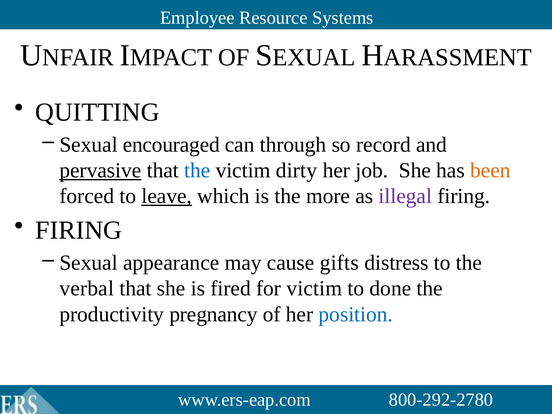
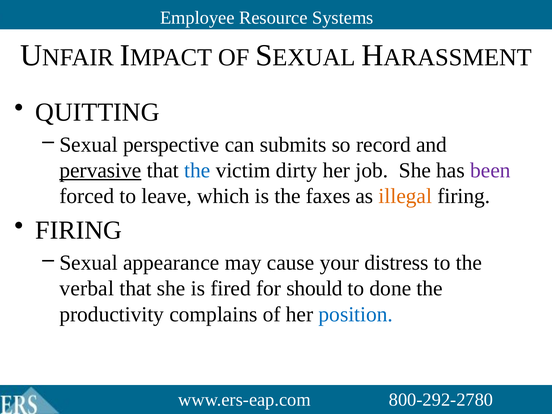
encouraged: encouraged -> perspective (171, 145)
through: through -> submits (293, 145)
been colour: orange -> purple (490, 170)
leave underline: present -> none (167, 196)
more: more -> faxes (328, 196)
illegal colour: purple -> orange (405, 196)
gifts: gifts -> your (339, 263)
for victim: victim -> should (314, 289)
pregnancy: pregnancy -> complains (213, 314)
